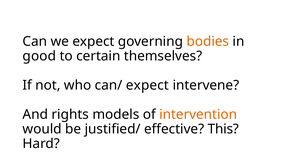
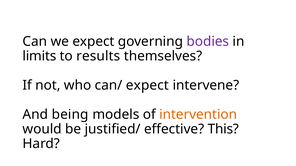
bodies colour: orange -> purple (208, 42)
good: good -> limits (39, 56)
certain: certain -> results (98, 56)
rights: rights -> being (70, 115)
